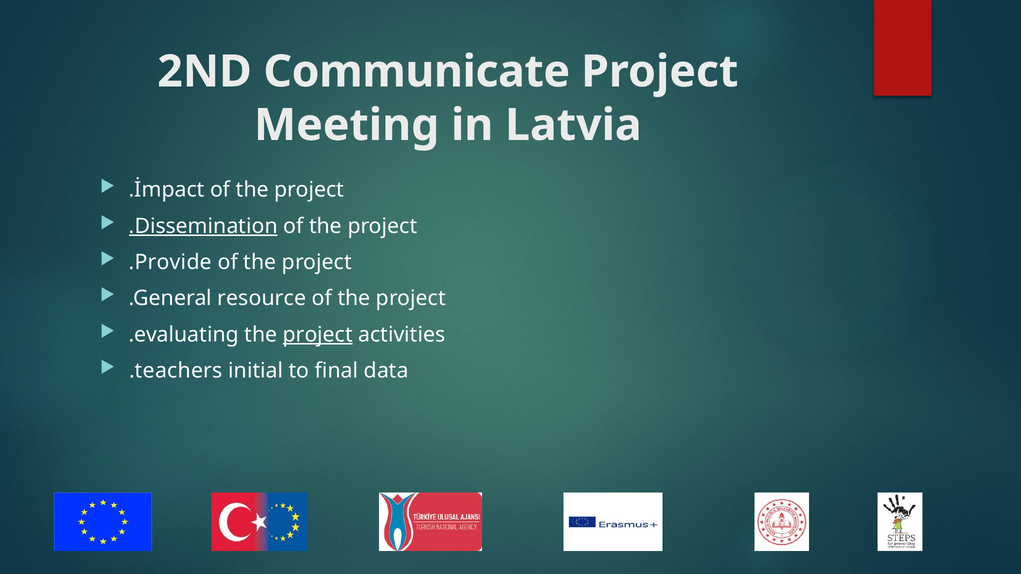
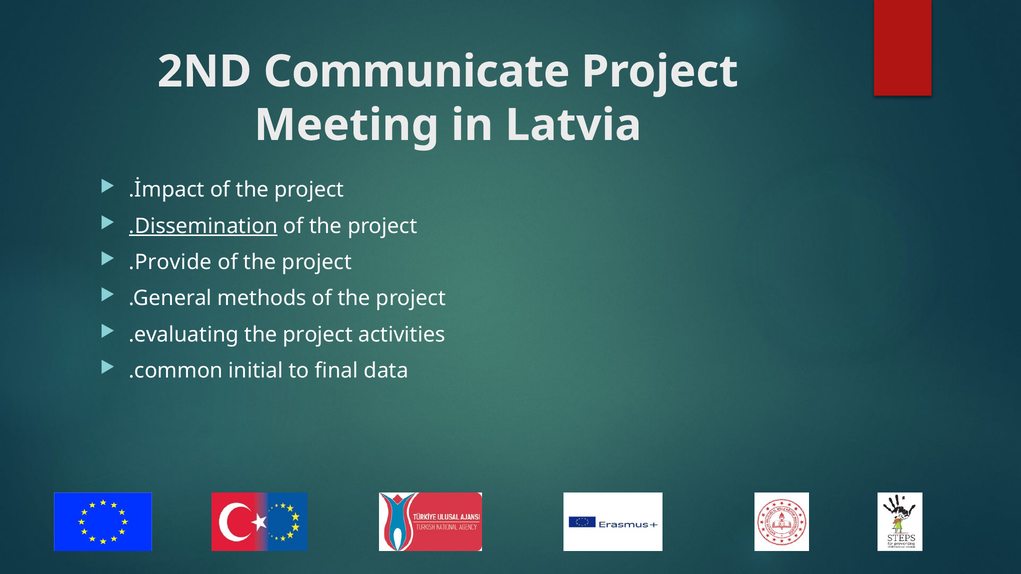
resource: resource -> methods (262, 299)
project underline: present -> none (318, 335)
.teachers: .teachers -> .common (176, 371)
